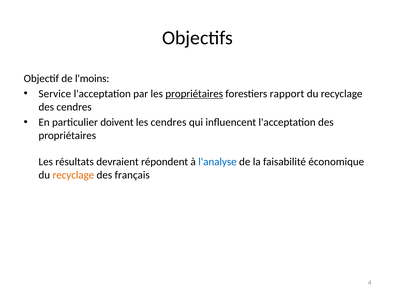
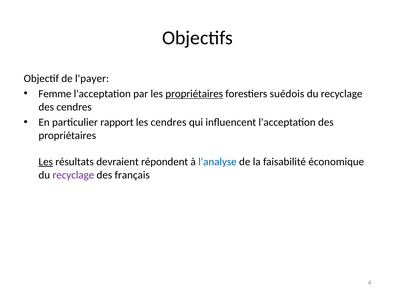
l'moins: l'moins -> l'payer (92, 78)
Service: Service -> Femme (55, 94)
rapport: rapport -> suédois (287, 94)
doivent: doivent -> rapport (117, 122)
Les underline: none -> present (46, 162)
recyclage colour: orange -> purple (73, 175)
